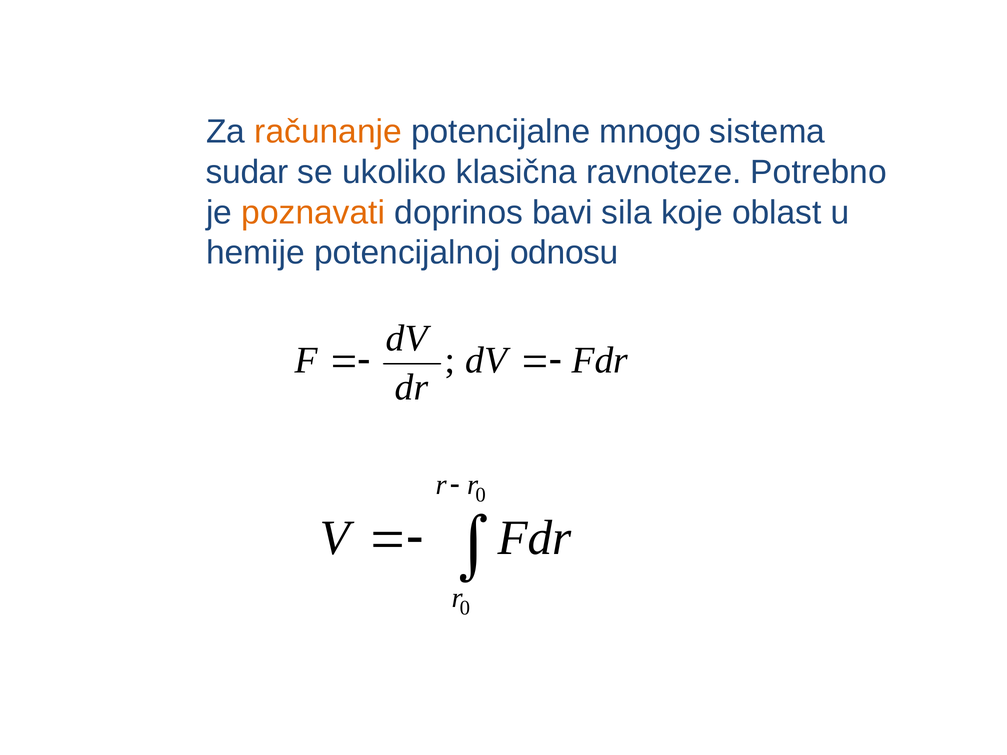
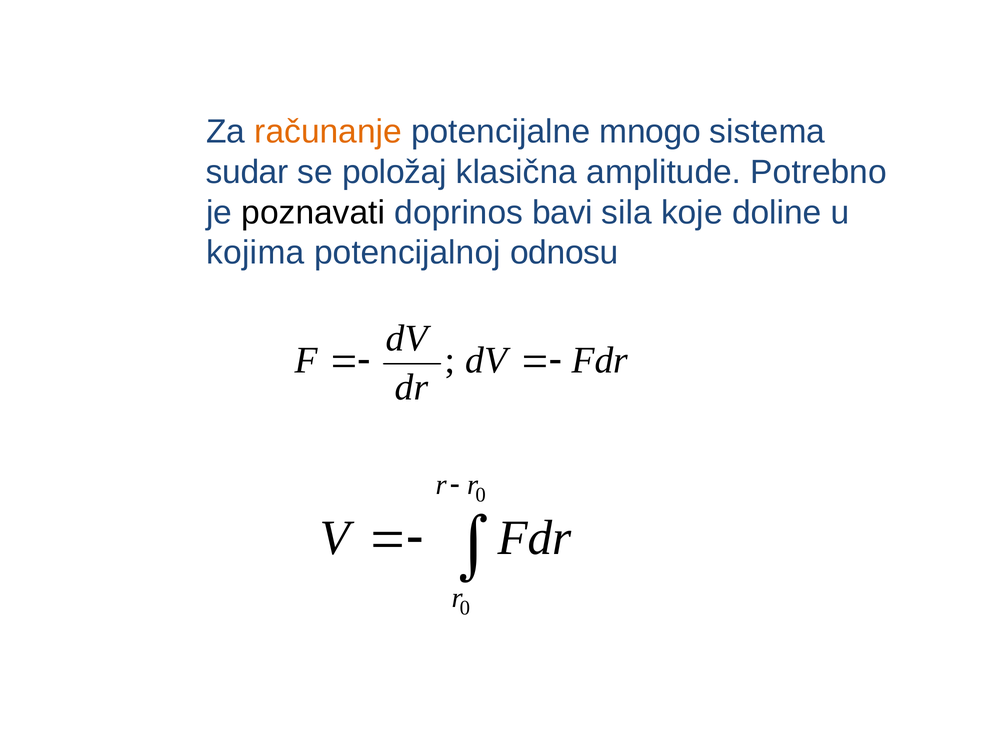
ukoliko: ukoliko -> položaj (394, 172)
ravnoteze: ravnoteze -> amplitude (664, 172)
poznavati colour: orange -> black (313, 213)
oblast: oblast -> doline (777, 213)
hemije: hemije -> kojima (255, 253)
